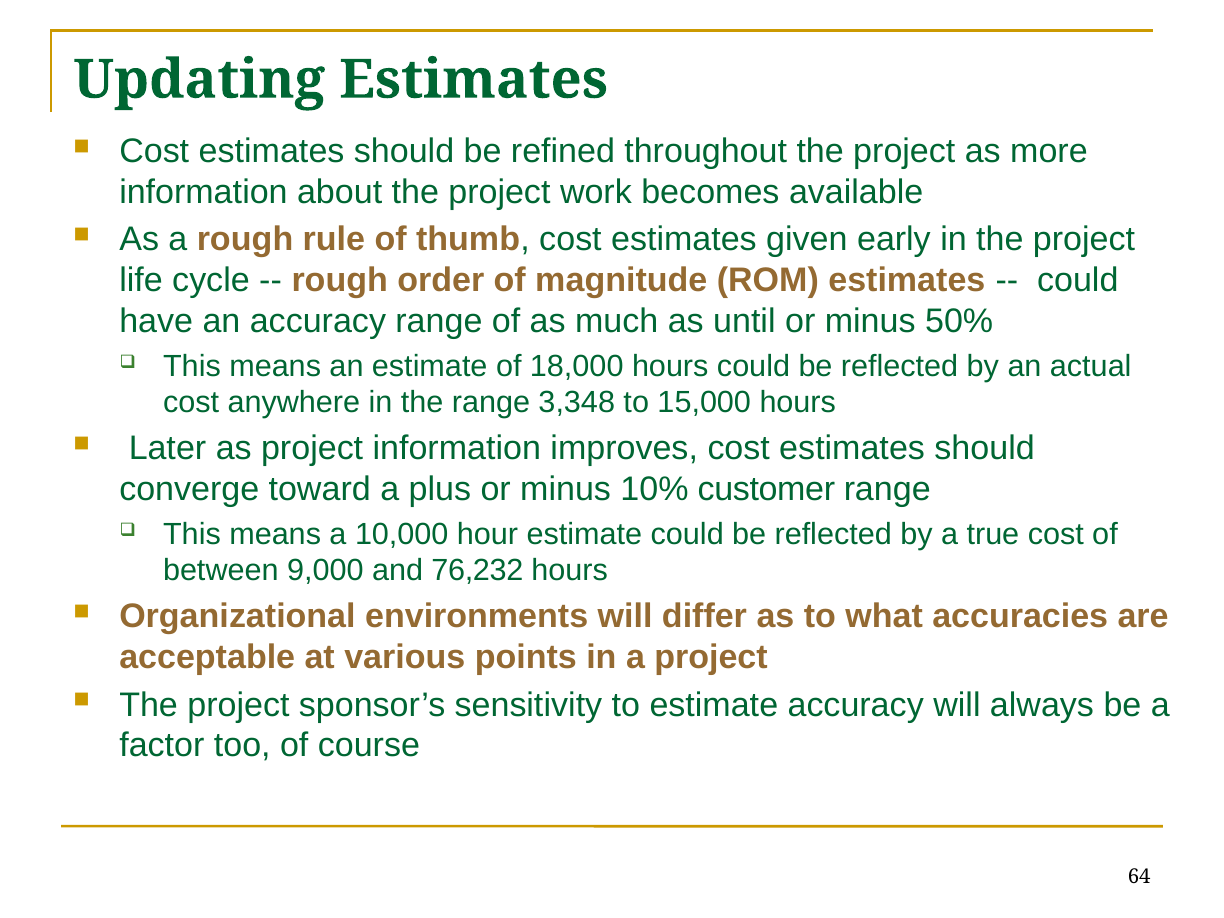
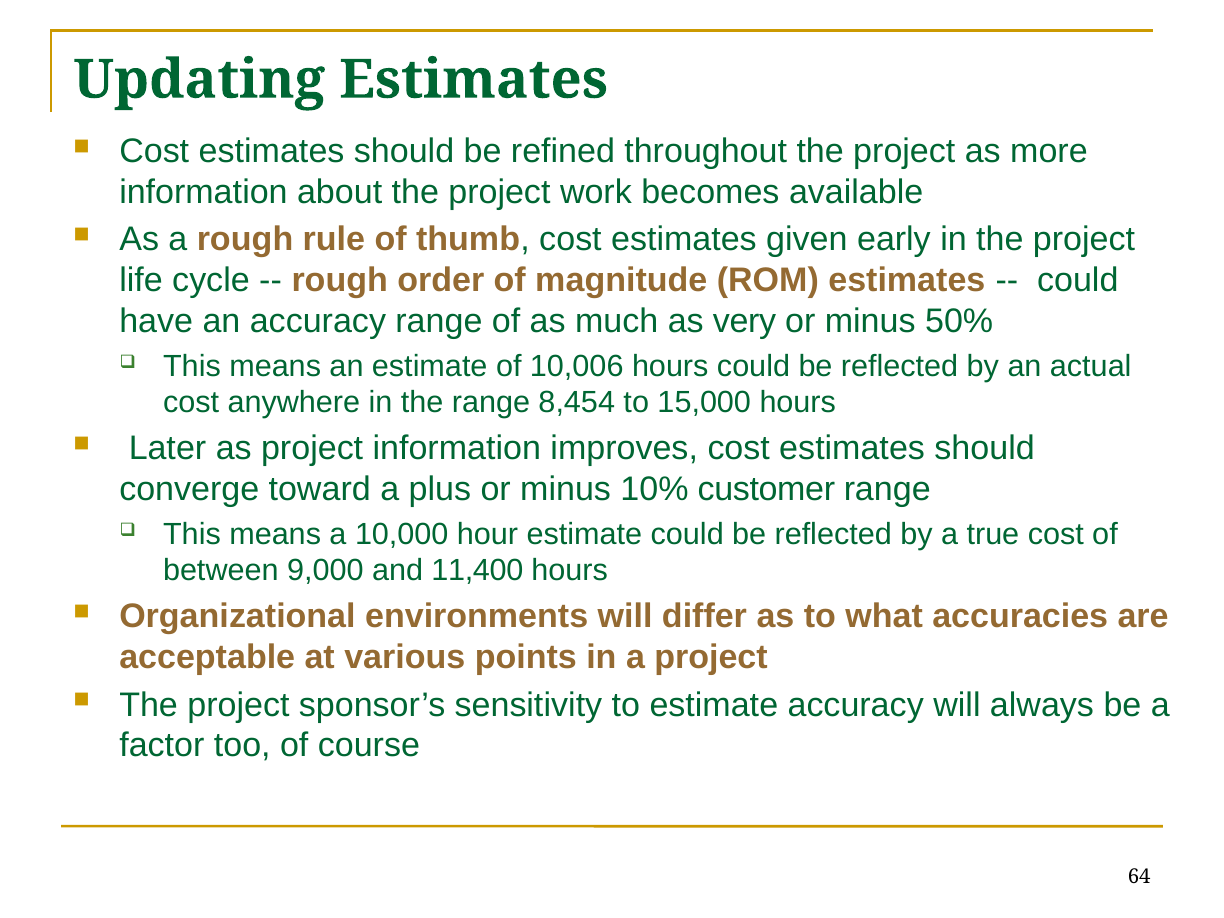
until: until -> very (745, 321)
18,000: 18,000 -> 10,006 (577, 366)
3,348: 3,348 -> 8,454 (577, 403)
76,232: 76,232 -> 11,400 (477, 571)
